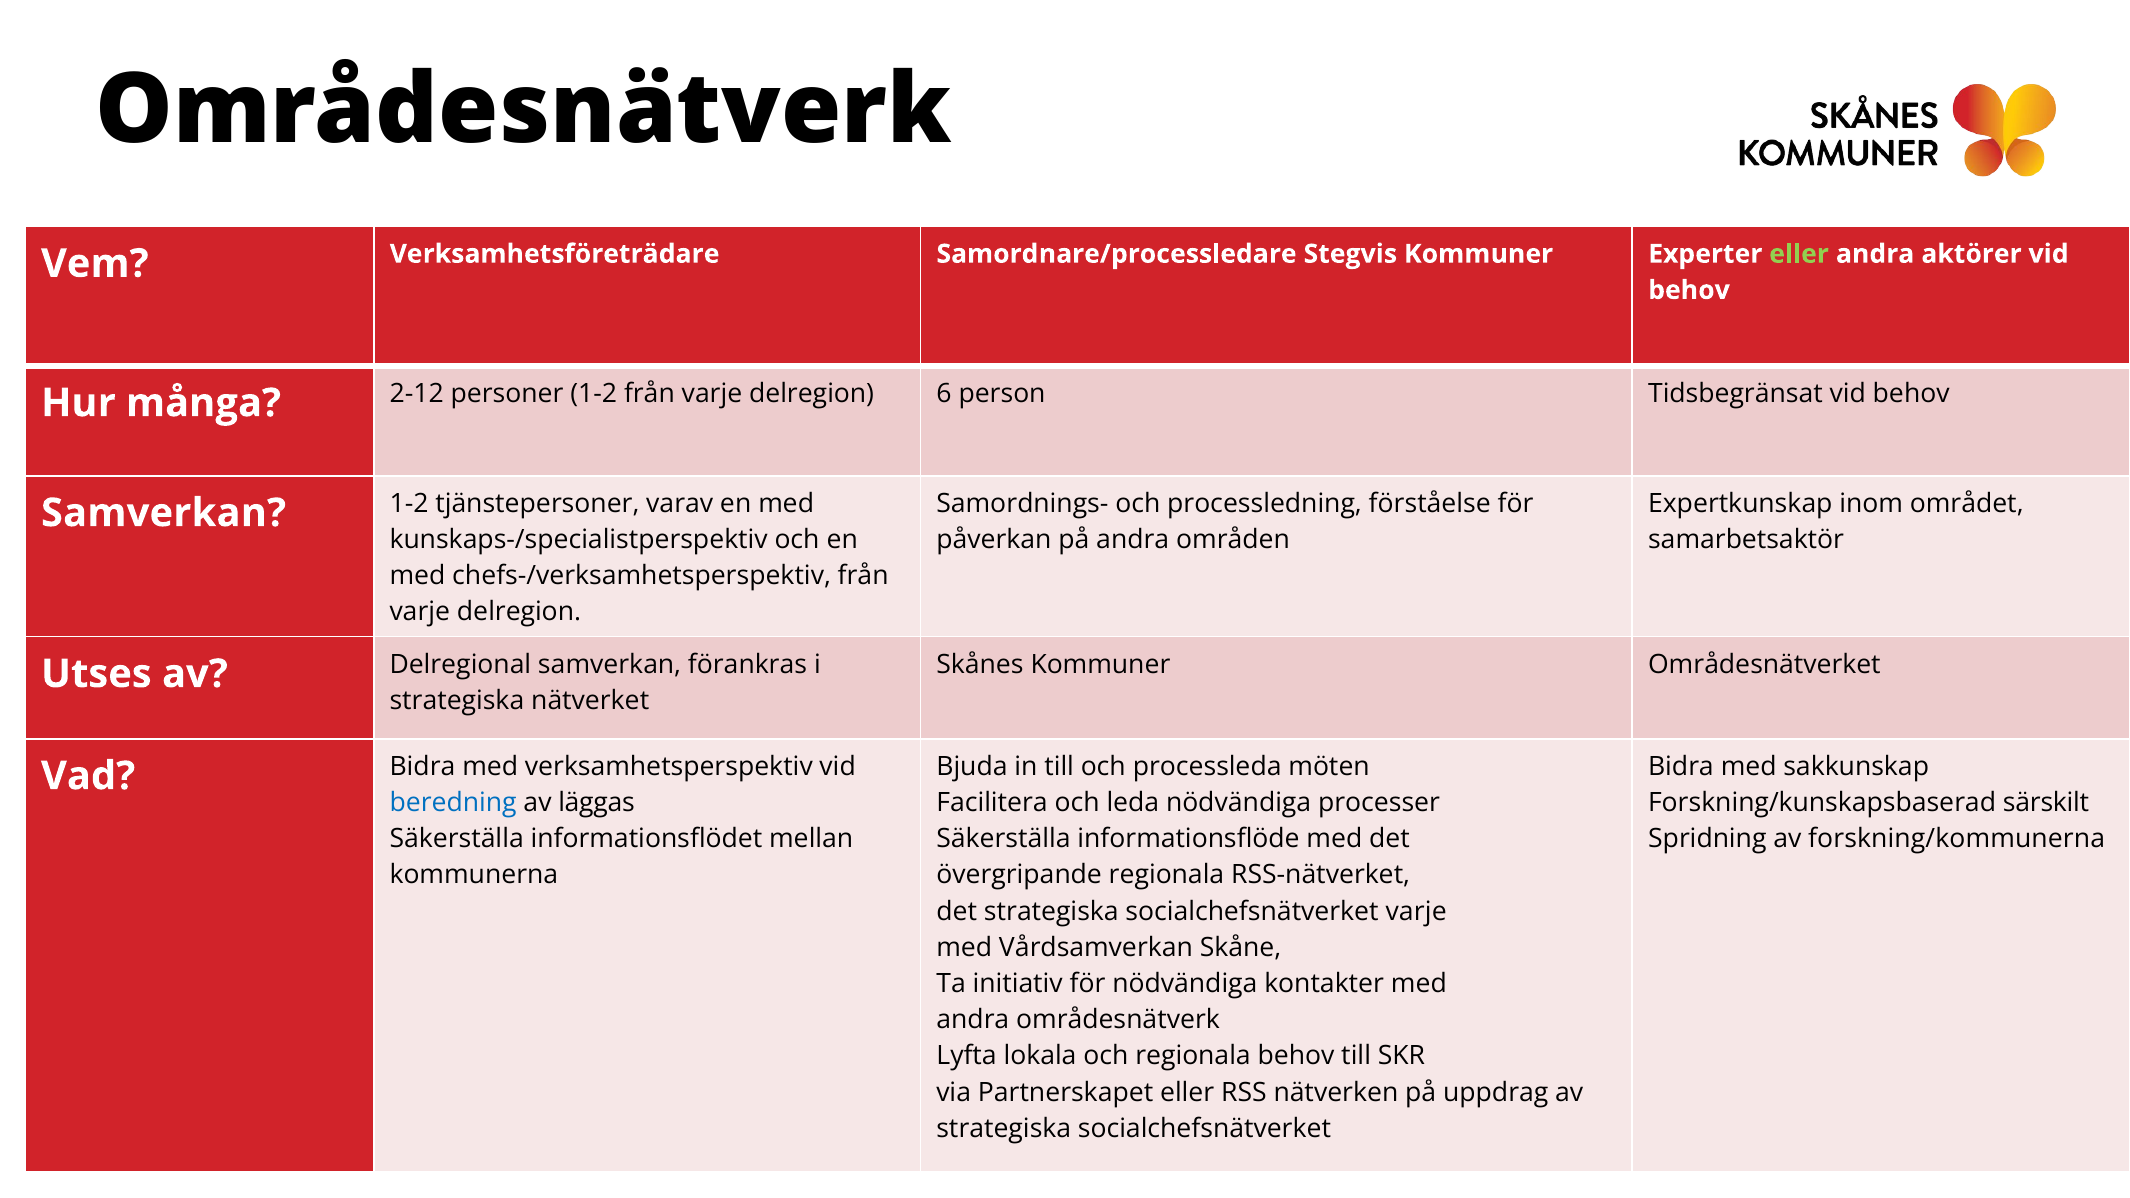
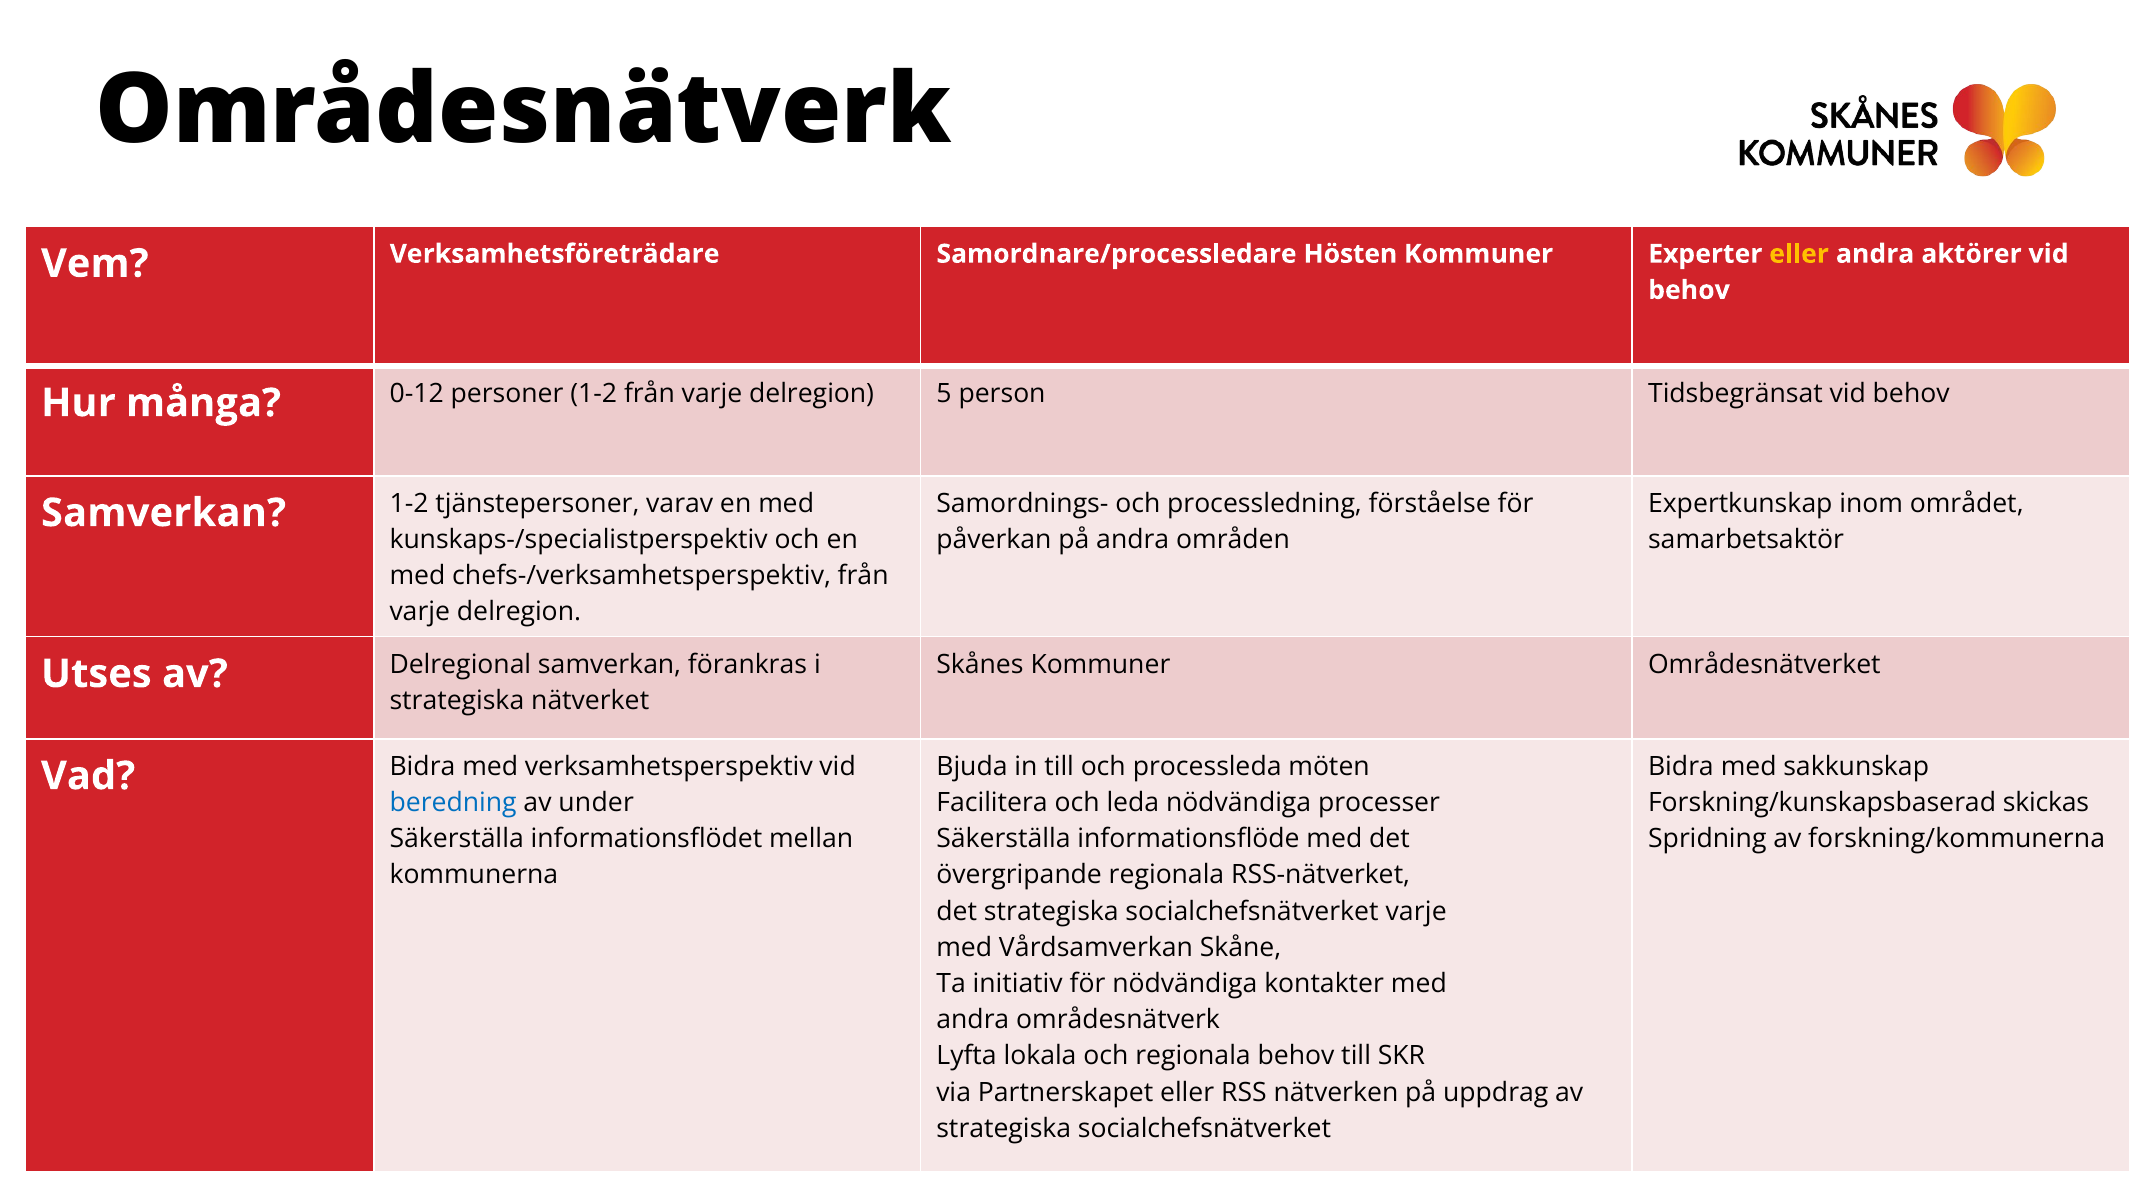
Stegvis: Stegvis -> Hösten (1350, 254)
eller colour: light green -> yellow (1799, 254)
2-12: 2-12 -> 0-12 (417, 393)
6: 6 -> 5 (944, 393)
läggas: läggas -> under (596, 803)
särskilt: särskilt -> skickas (2046, 803)
